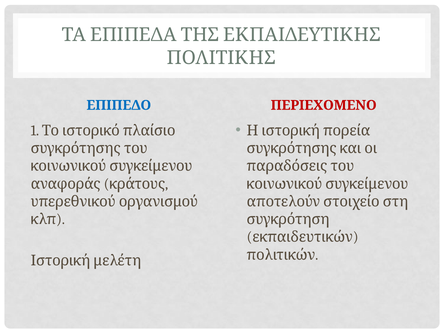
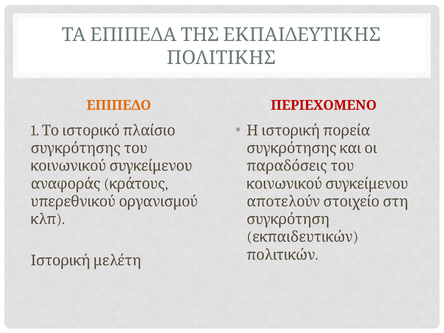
ΕΠΙΠΕΔΟ colour: blue -> orange (119, 105)
